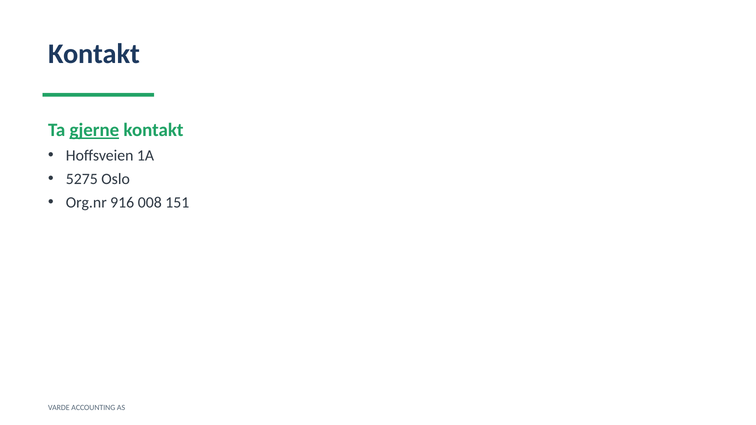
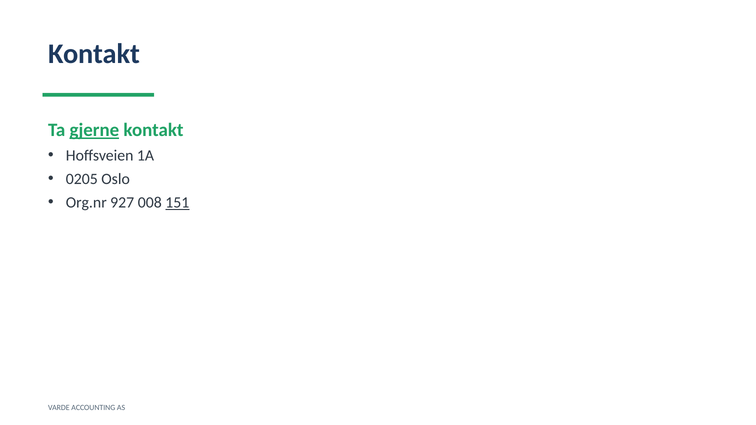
5275: 5275 -> 0205 (82, 179)
916: 916 -> 927 (122, 203)
151 underline: none -> present (177, 203)
